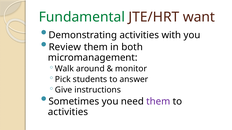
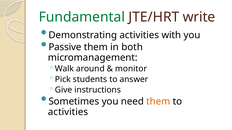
want: want -> write (199, 17)
Review: Review -> Passive (65, 47)
them colour: purple -> orange (158, 102)
